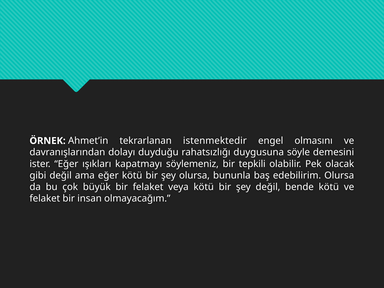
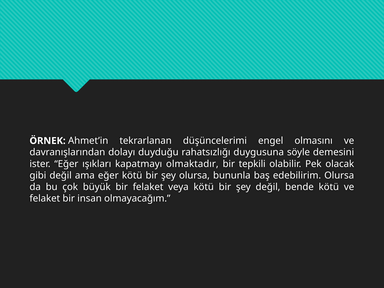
istenmektedir: istenmektedir -> düşüncelerimi (215, 141)
söylemeniz: söylemeniz -> olmaktadır (192, 164)
